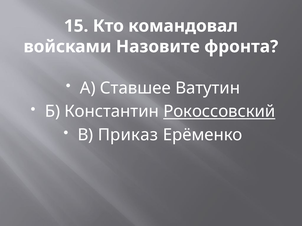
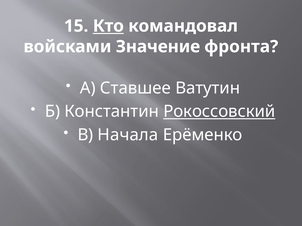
Кто underline: none -> present (108, 26)
Назовите: Назовите -> Значение (158, 47)
Приказ: Приказ -> Начала (128, 135)
